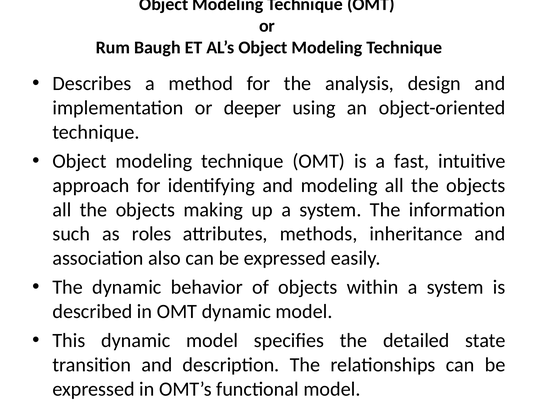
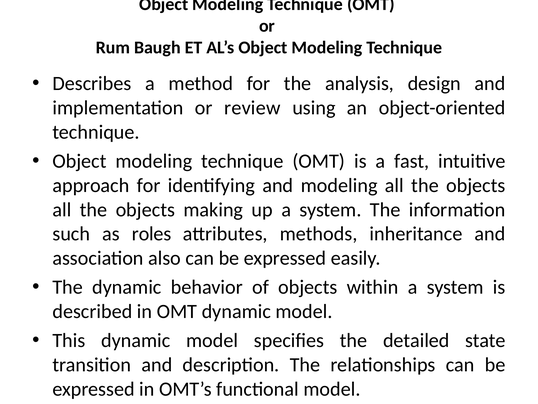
deeper: deeper -> review (252, 108)
